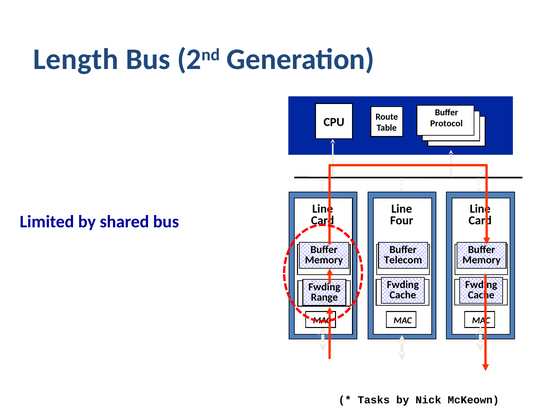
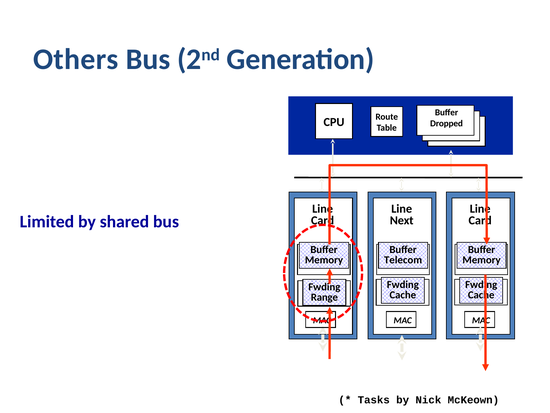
Length: Length -> Others (76, 59)
Protocol: Protocol -> Dropped (447, 123)
Four: Four -> Next (402, 220)
